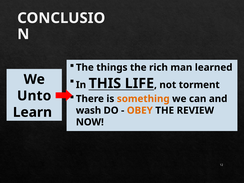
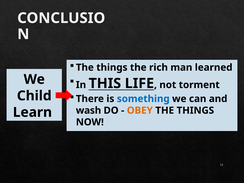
Unto: Unto -> Child (34, 96)
something colour: orange -> blue (143, 99)
REVIEW: REVIEW -> THINGS (195, 110)
